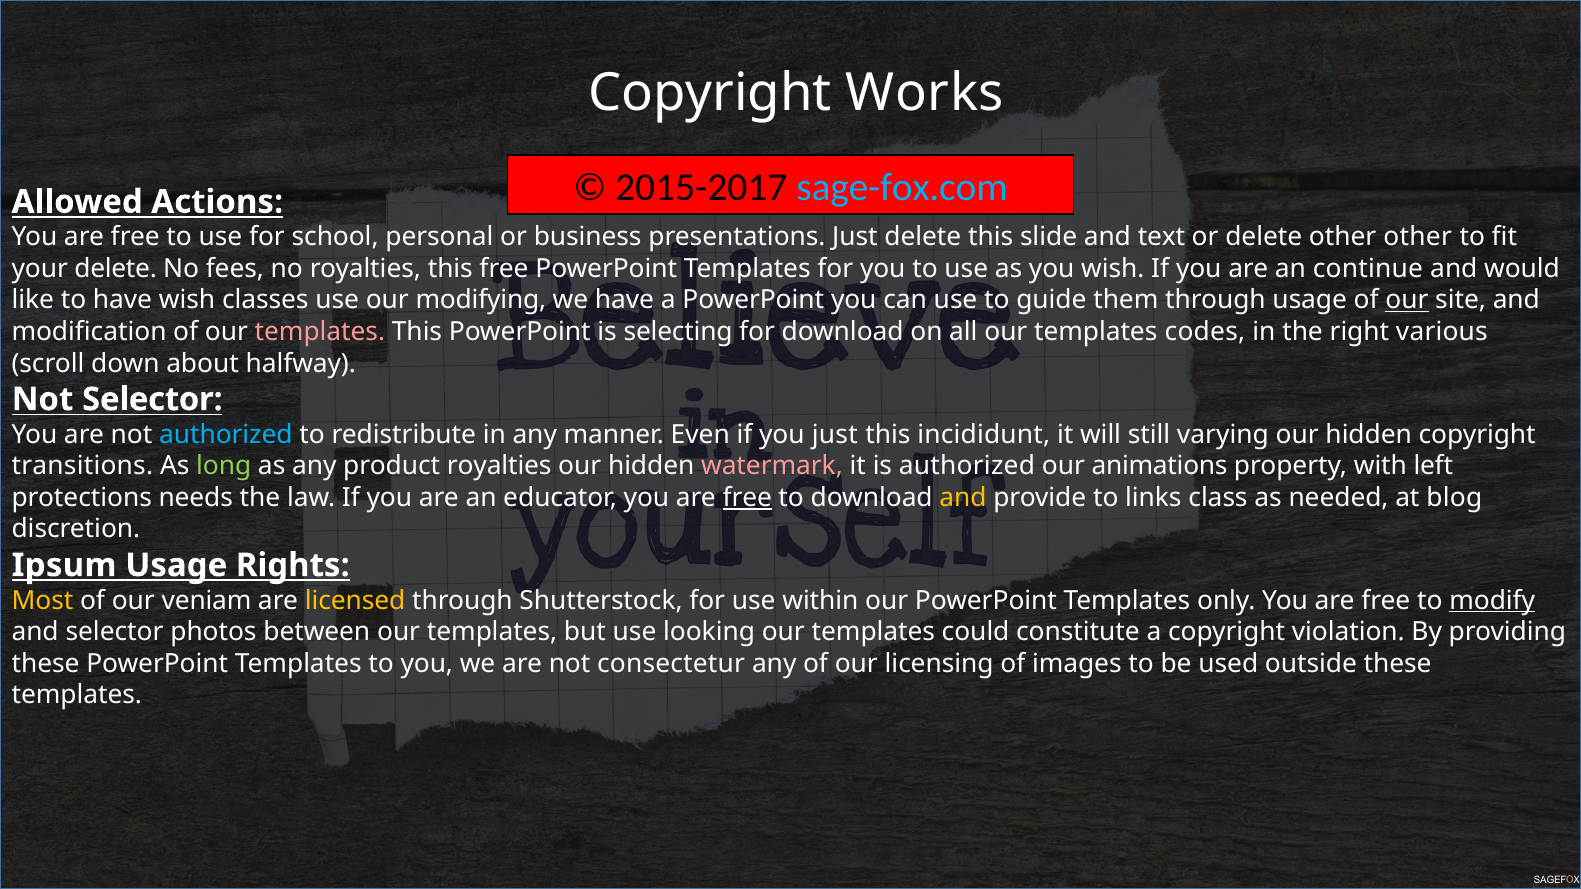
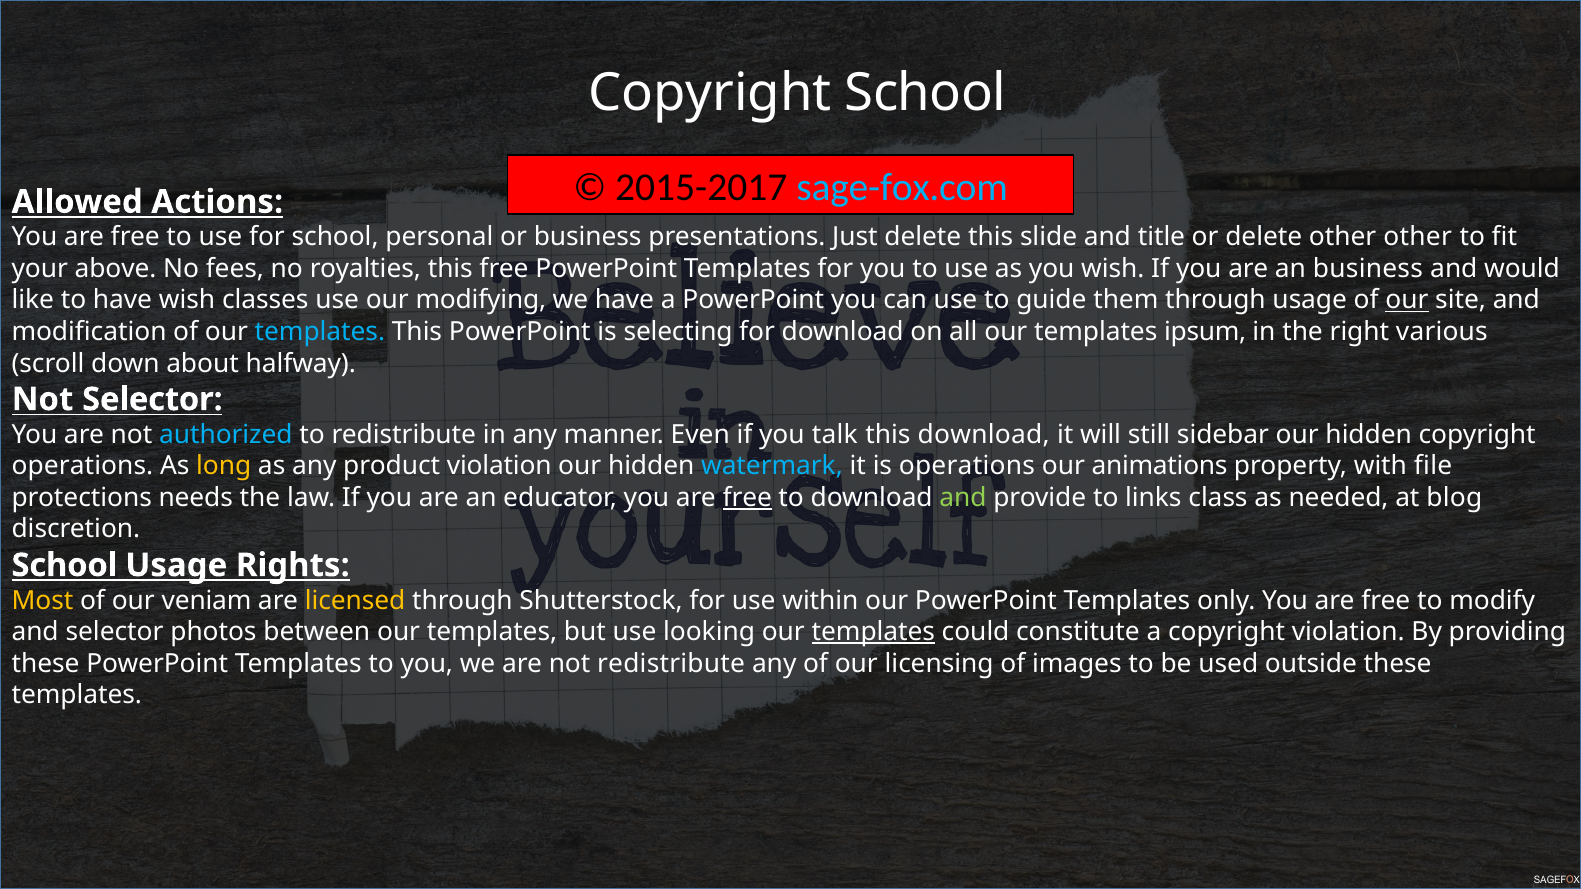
Copyright Works: Works -> School (925, 93)
text: text -> title (1161, 237)
your delete: delete -> above (116, 269)
an continue: continue -> business (1368, 269)
templates colour: pink -> light blue (320, 332)
codes: codes -> ipsum (1205, 332)
you just: just -> talk (835, 435)
this incididunt: incididunt -> download (984, 435)
varying: varying -> sidebar (1223, 435)
transitions: transitions -> operations (82, 466)
long colour: light green -> yellow (224, 466)
product royalties: royalties -> violation (499, 466)
watermark colour: pink -> light blue (772, 466)
is authorized: authorized -> operations (967, 466)
left: left -> file (1433, 466)
and colour: yellow -> light green (963, 498)
Ipsum: Ipsum -> School (64, 565)
modify underline: present -> none (1492, 601)
templates underline: none -> present (873, 632)
not consectetur: consectetur -> redistribute (671, 664)
